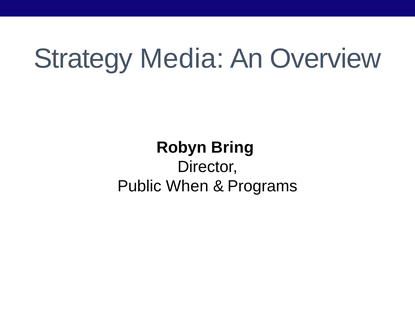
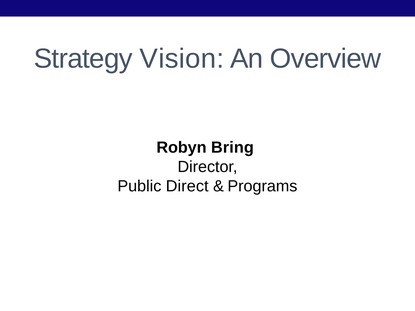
Media: Media -> Vision (182, 59)
When: When -> Direct (187, 186)
